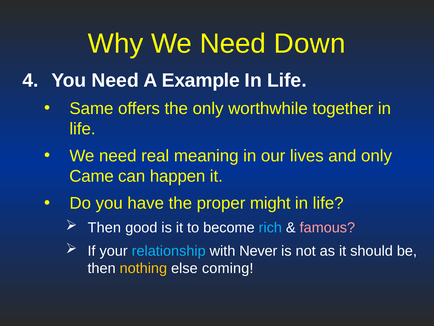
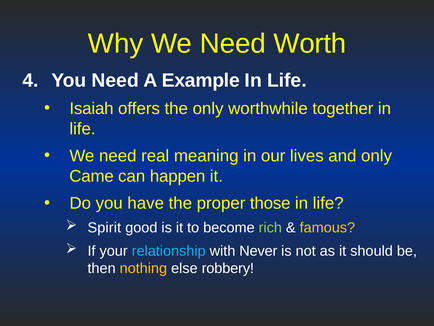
Down: Down -> Worth (310, 44)
Same: Same -> Isaiah (92, 108)
might: might -> those (270, 203)
Then: Then -> Spirit (104, 227)
rich colour: light blue -> light green (270, 227)
famous colour: pink -> yellow (327, 227)
coming: coming -> robbery (228, 268)
